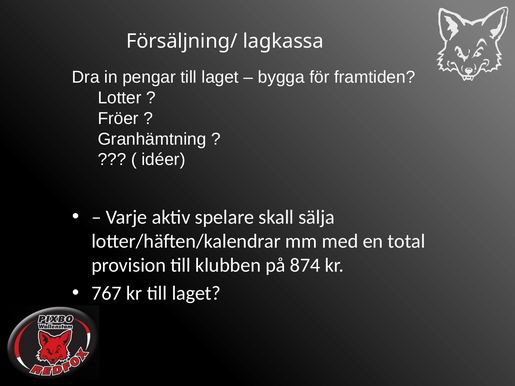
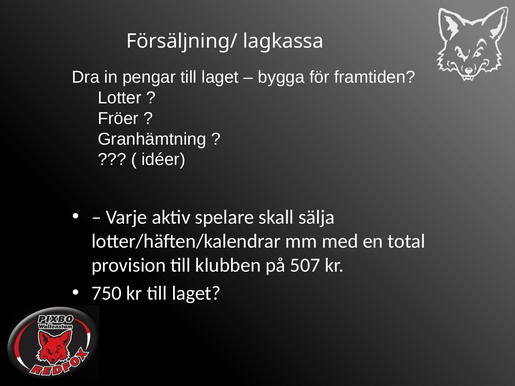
874: 874 -> 507 (305, 265)
767: 767 -> 750 (107, 293)
